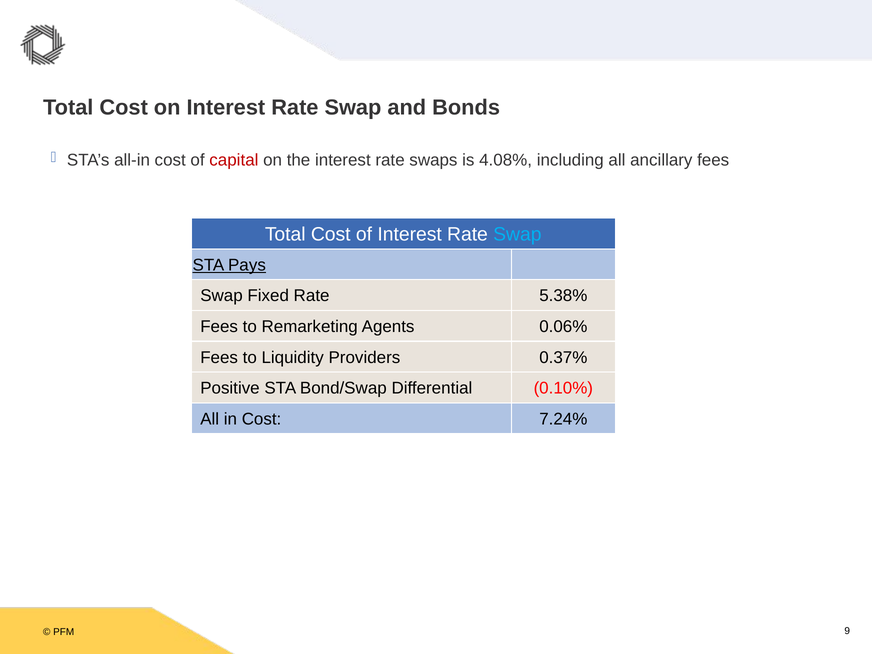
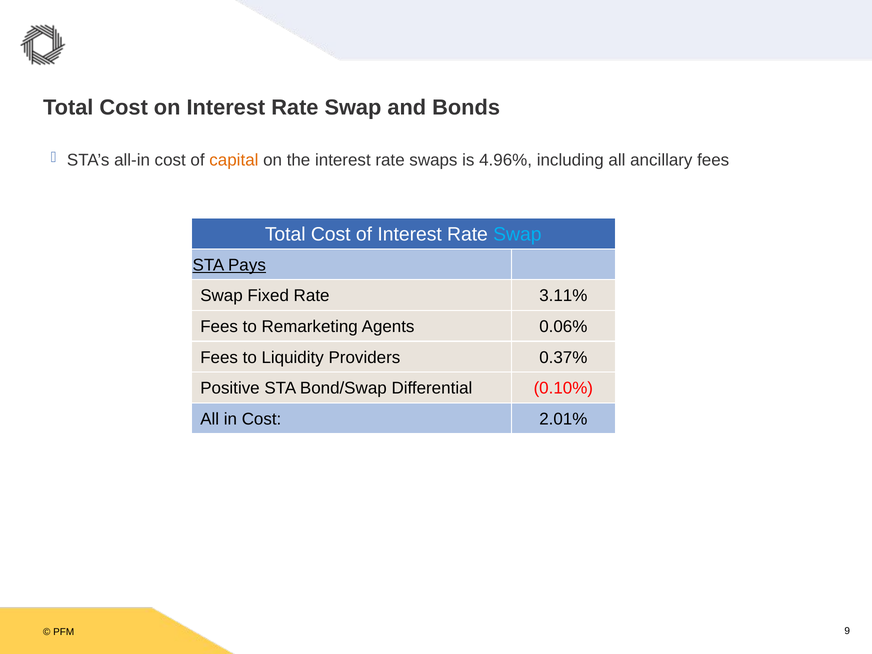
capital colour: red -> orange (234, 160)
4.08%: 4.08% -> 4.96% (506, 160)
5.38%: 5.38% -> 3.11% (563, 296)
7.24%: 7.24% -> 2.01% (563, 419)
